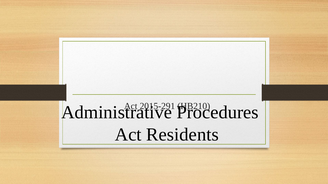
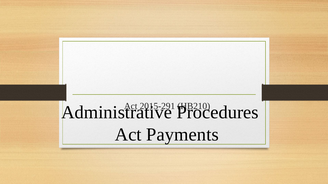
Residents: Residents -> Payments (182, 135)
